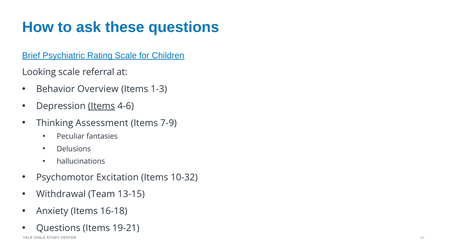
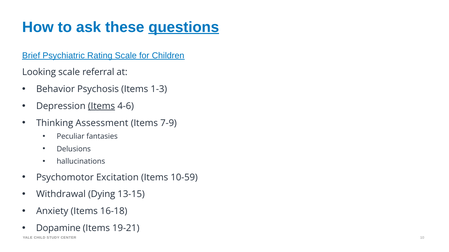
questions underline: none -> present (184, 27)
Overview: Overview -> Psychosis (98, 89)
10-32: 10-32 -> 10-59 (184, 178)
Team: Team -> Dying (102, 195)
Questions: Questions -> Dopamine (58, 229)
